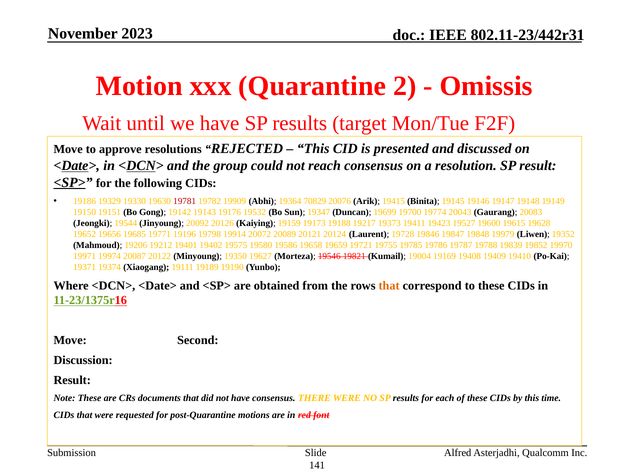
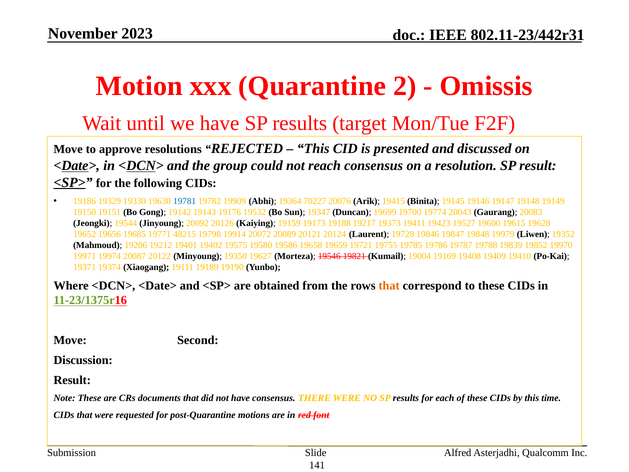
19781 colour: red -> blue (185, 201)
70829: 70829 -> 70227 (315, 201)
19196: 19196 -> 48215 (185, 234)
